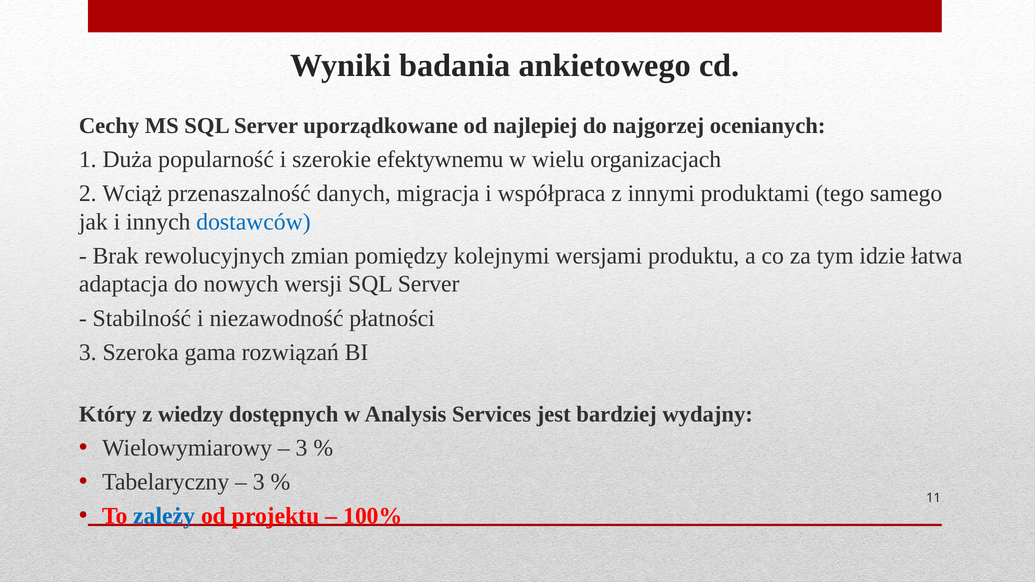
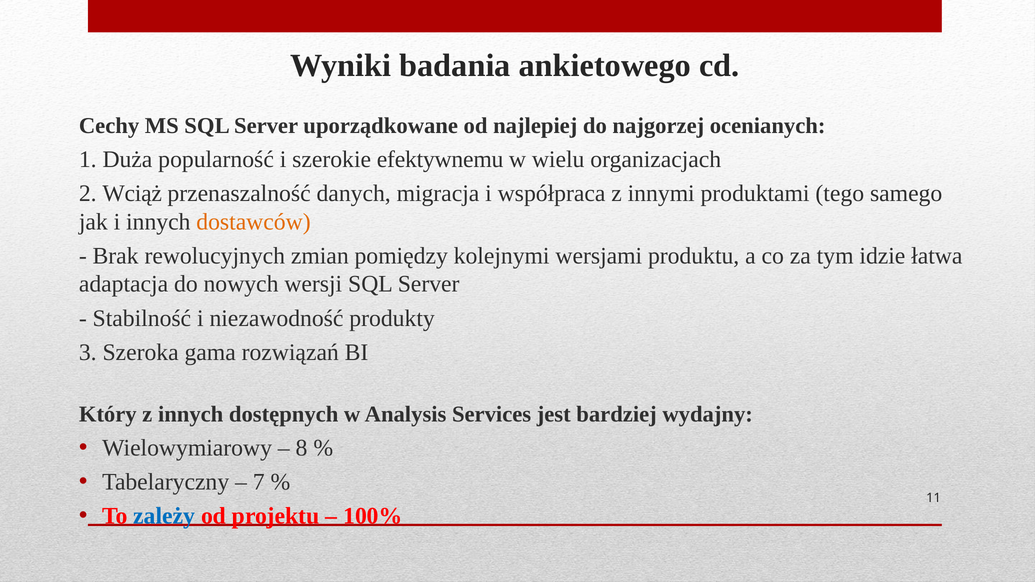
dostawców colour: blue -> orange (253, 222)
płatności: płatności -> produkty (392, 318)
z wiedzy: wiedzy -> innych (191, 415)
3: 3 -> 8 (301, 448)
3: 3 -> 7 (259, 482)
